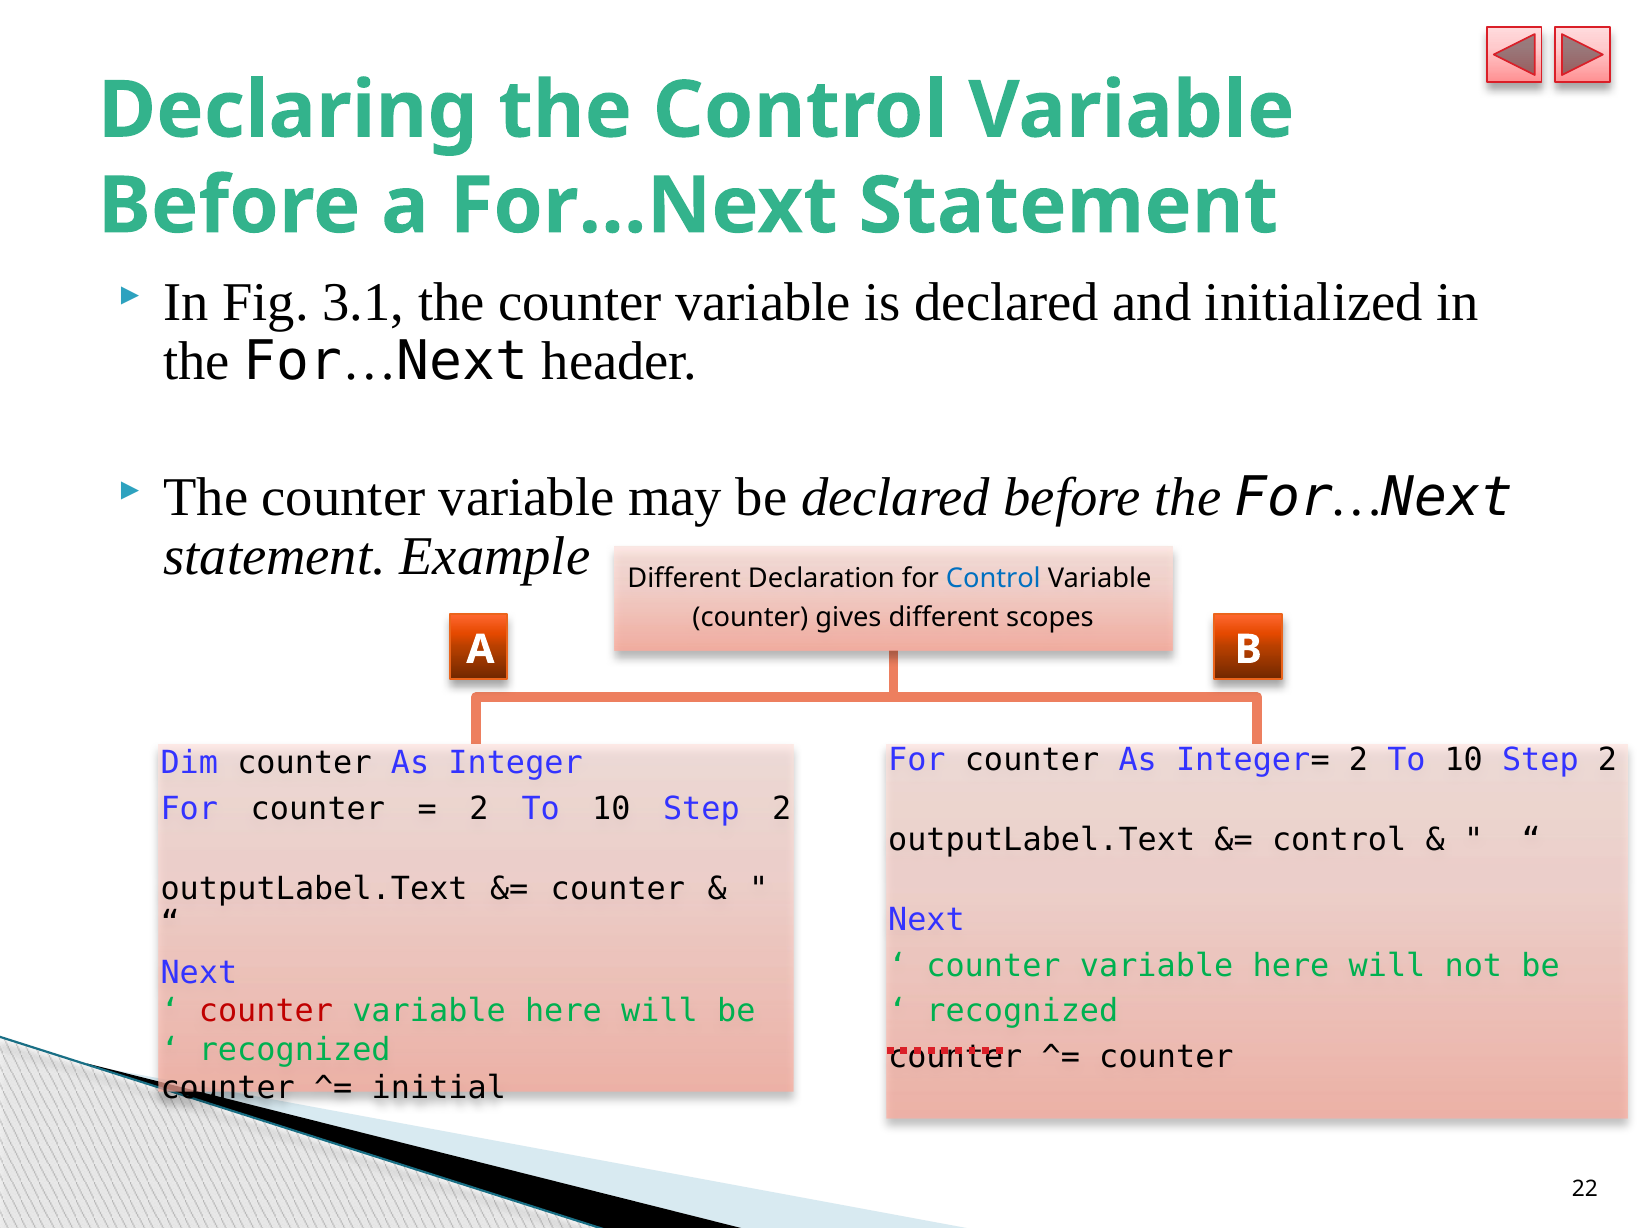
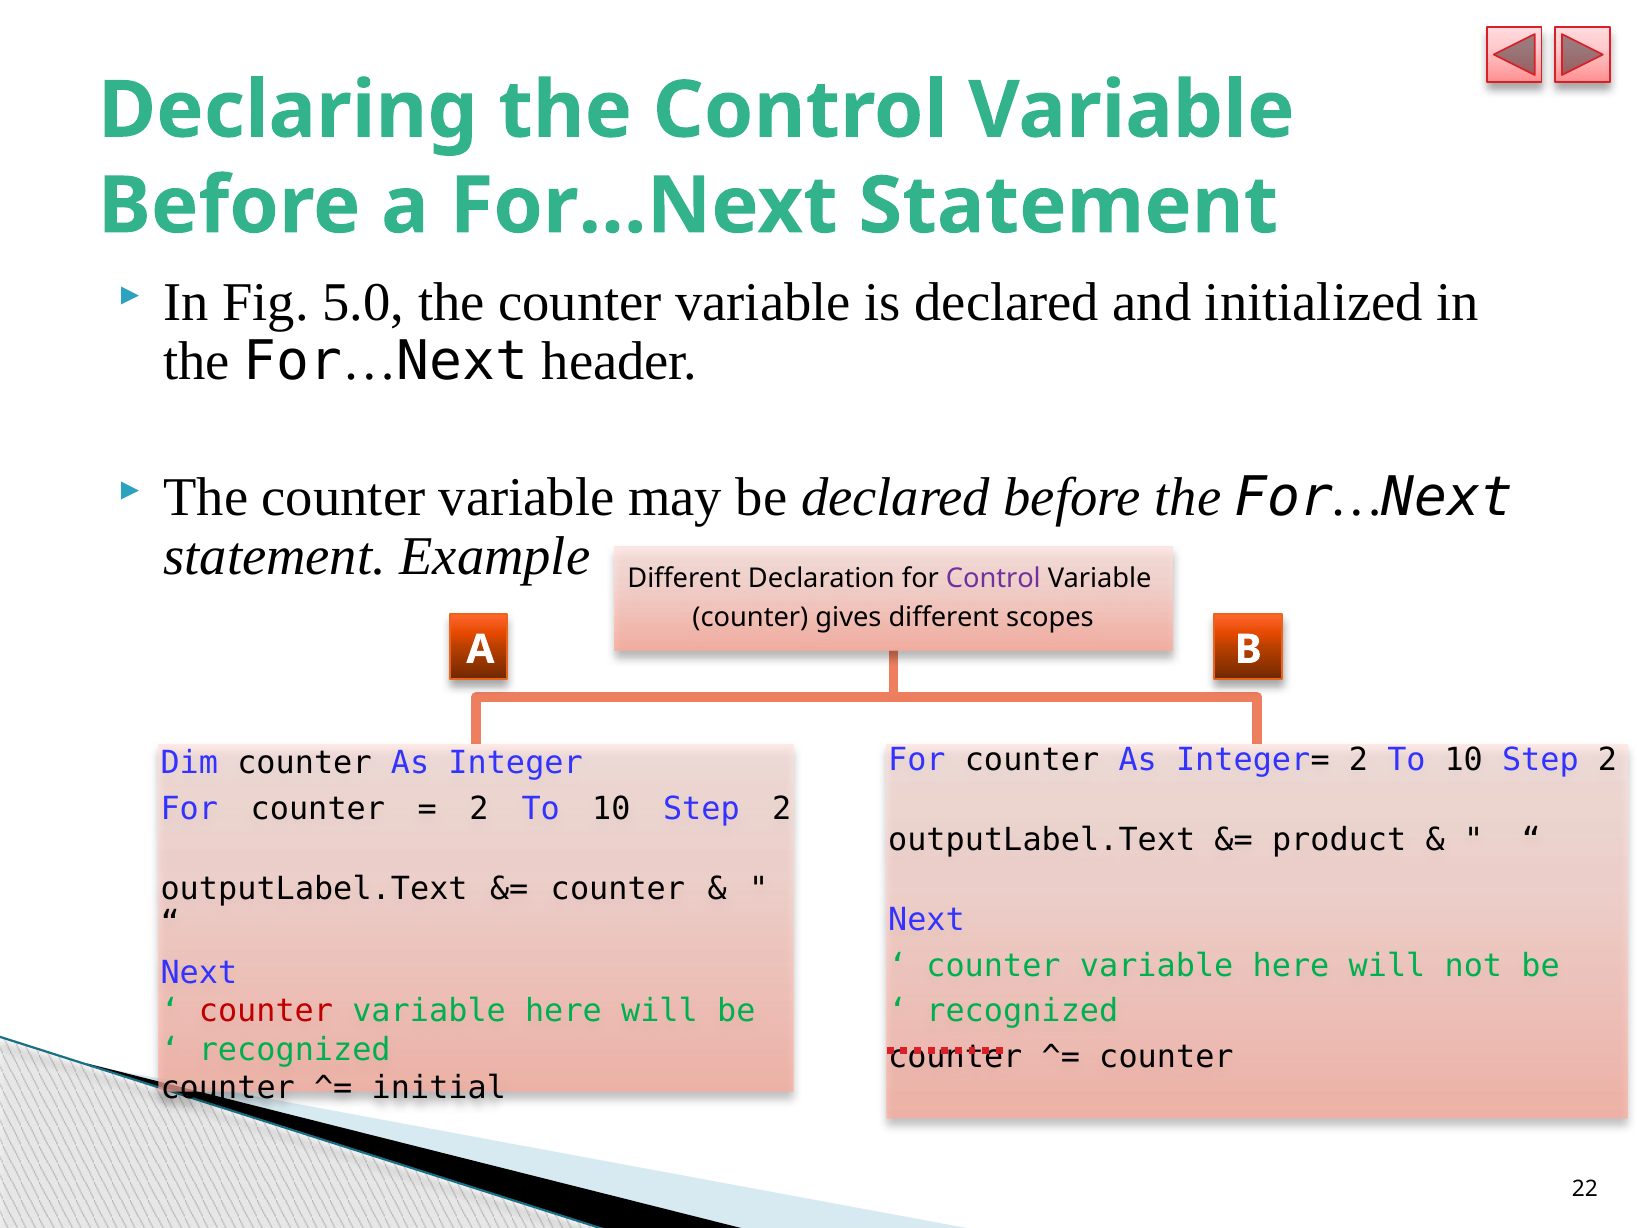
3.1: 3.1 -> 5.0 (363, 302)
Control colour: blue -> purple (993, 578)
control: control -> product (1339, 840)
